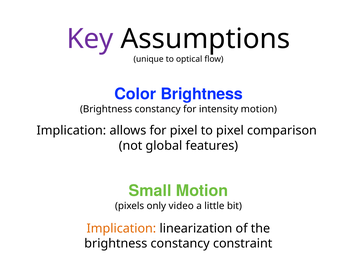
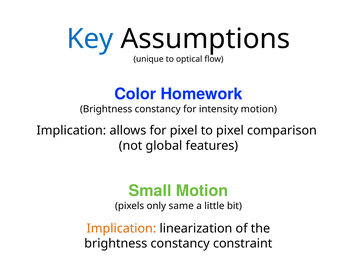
Key colour: purple -> blue (90, 39)
Color Brightness: Brightness -> Homework (202, 94)
video: video -> same (181, 206)
